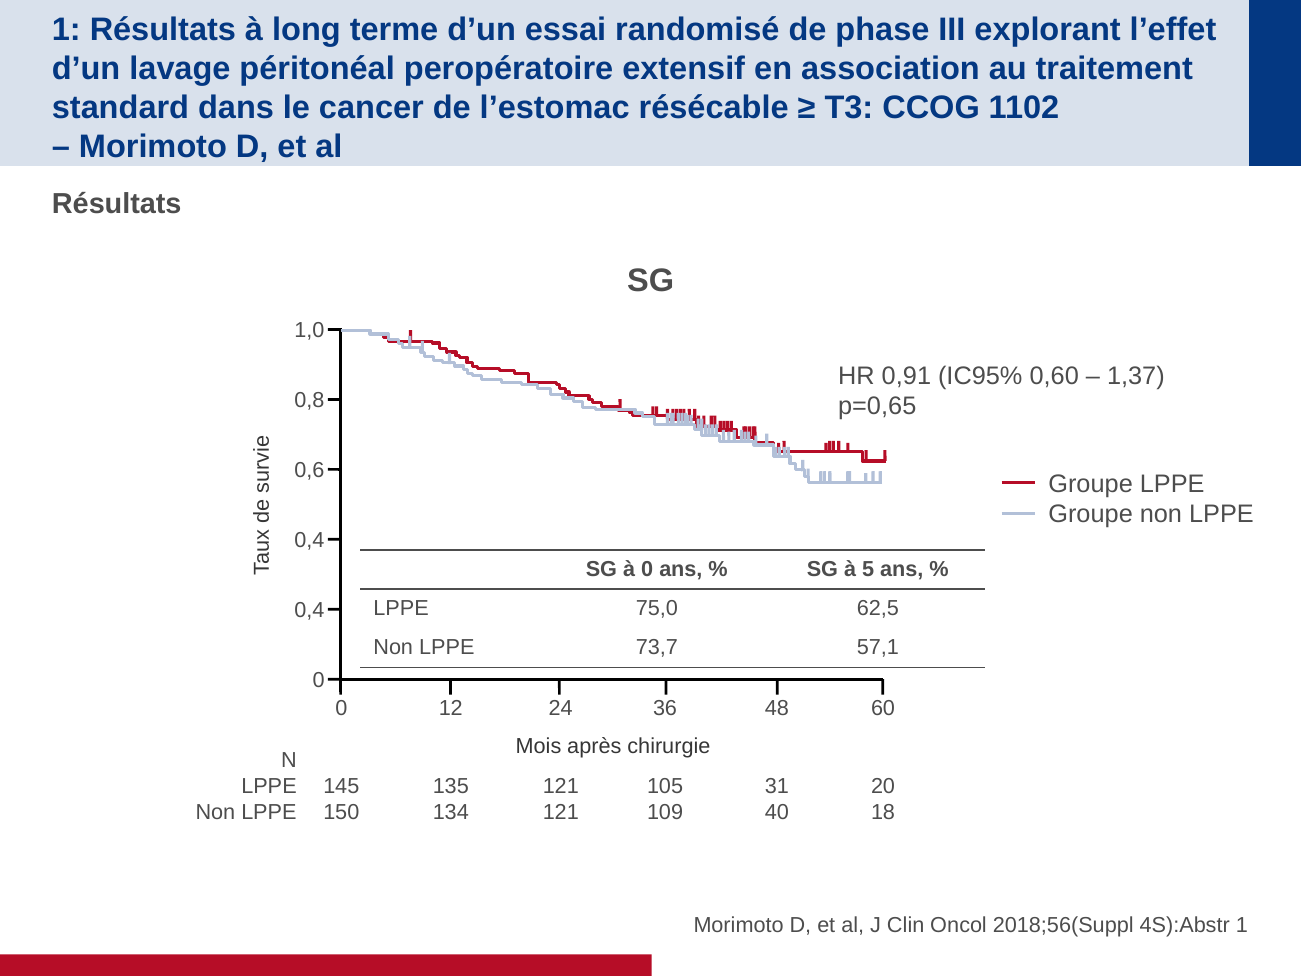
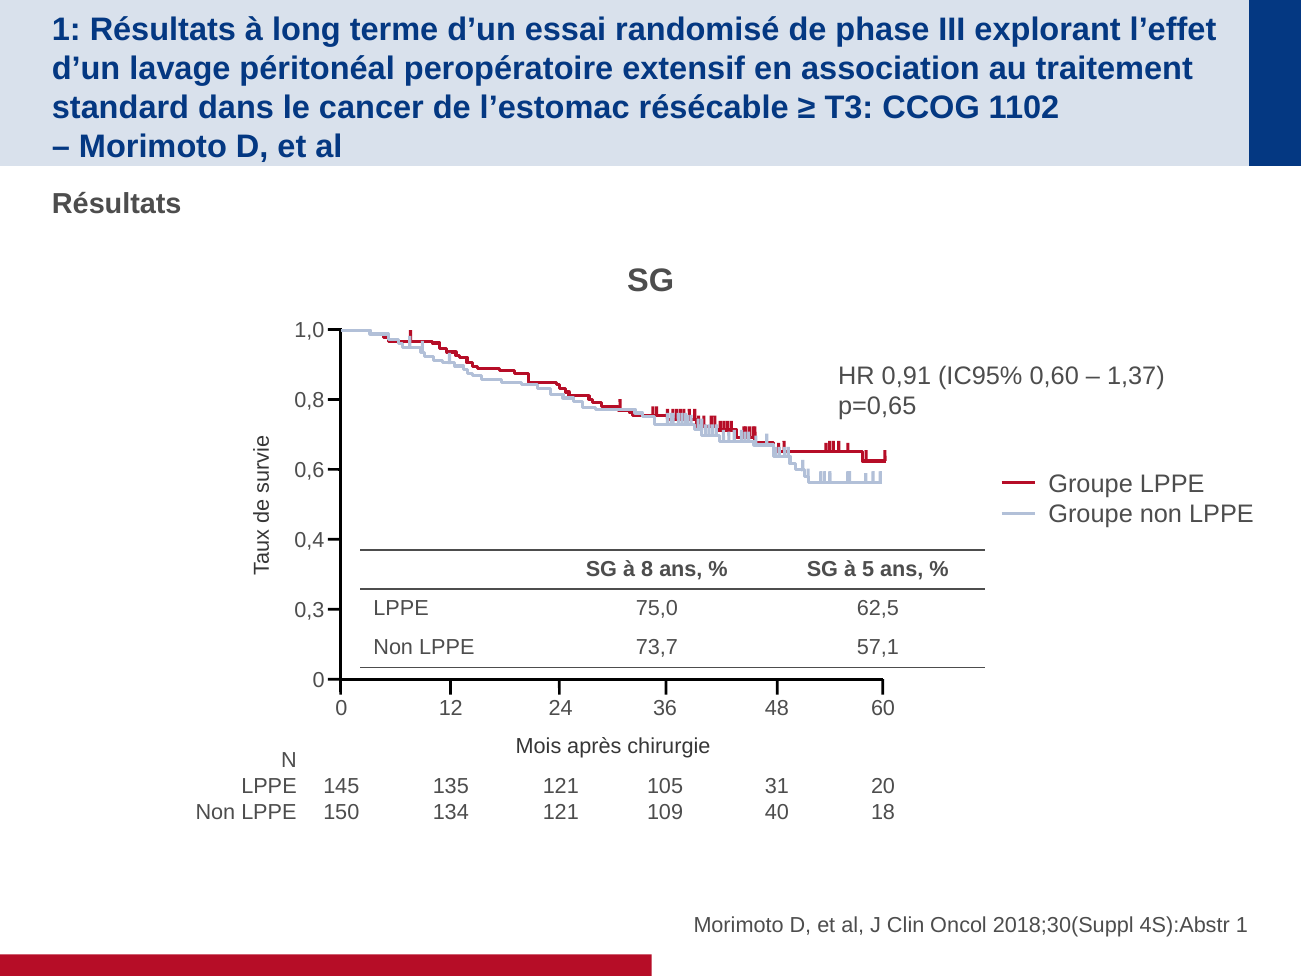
à 0: 0 -> 8 (647, 569)
0,4: 0,4 -> 0,3 (309, 610)
2018;56(Suppl: 2018;56(Suppl -> 2018;30(Suppl (1063, 925)
